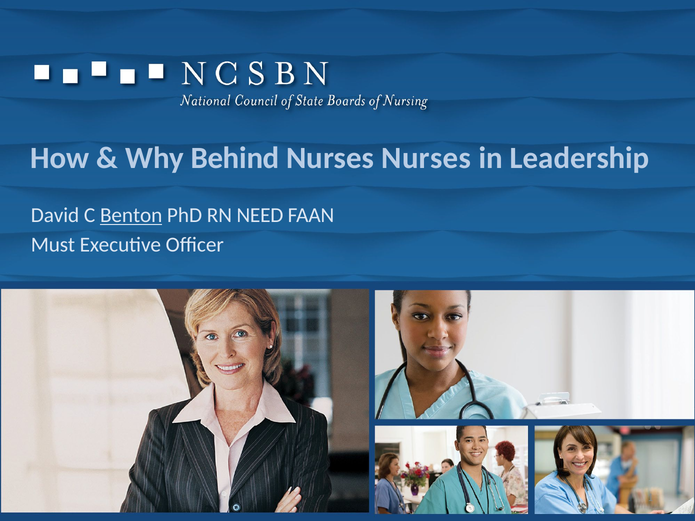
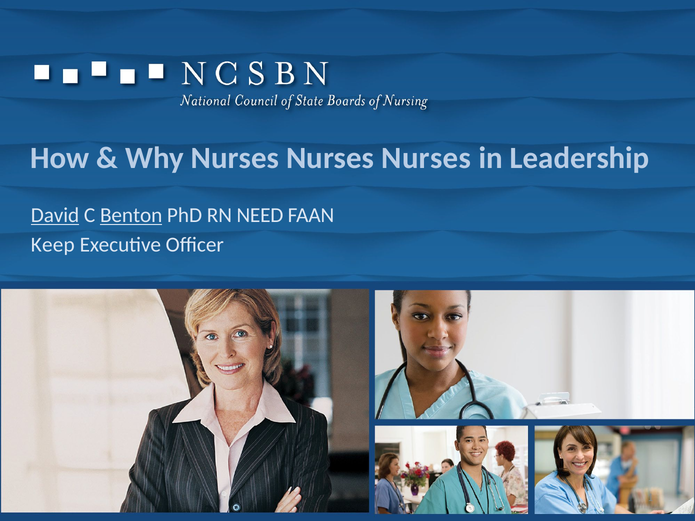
Why Behind: Behind -> Nurses (235, 158)
David underline: none -> present (55, 215)
Must: Must -> Keep (53, 245)
